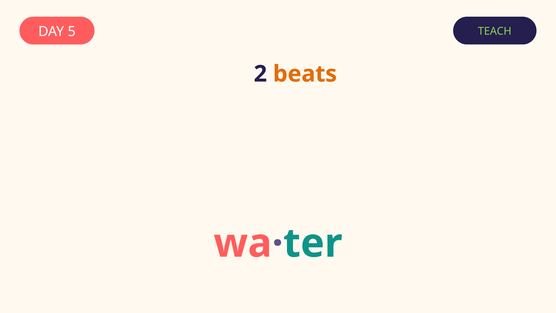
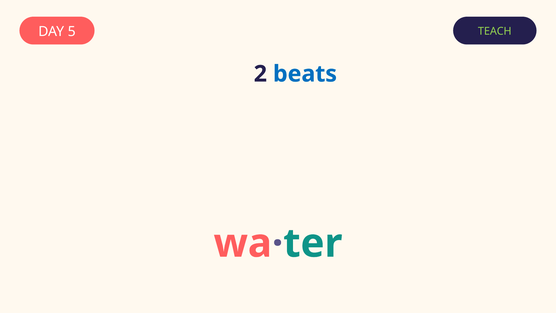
beats colour: orange -> blue (305, 74)
